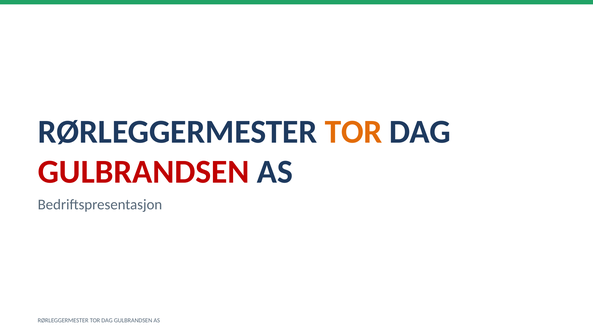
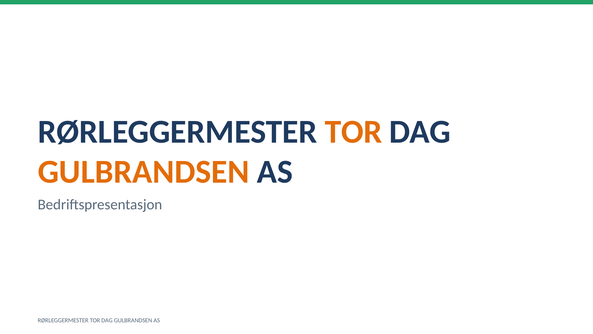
GULBRANDSEN colour: red -> orange (144, 172)
